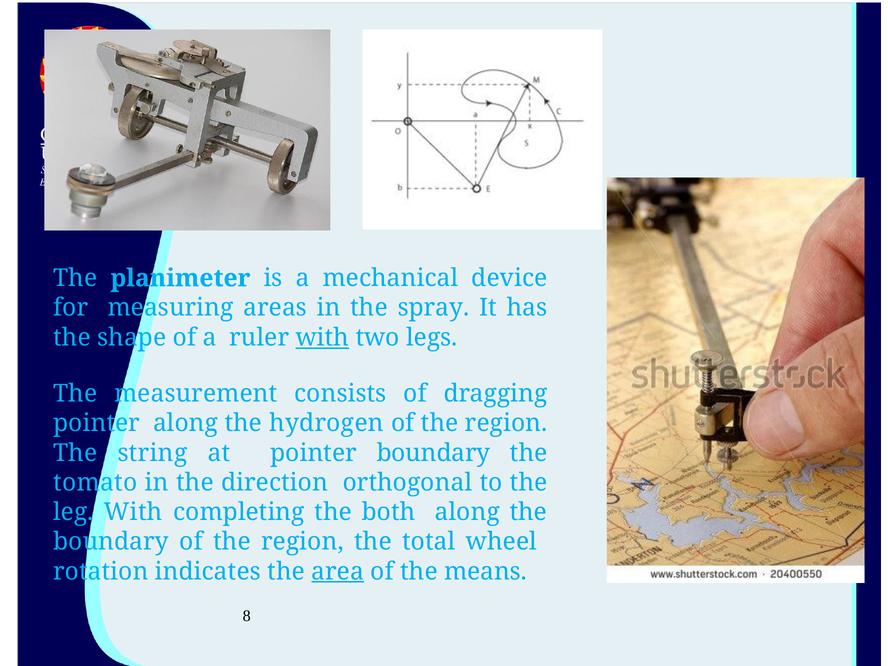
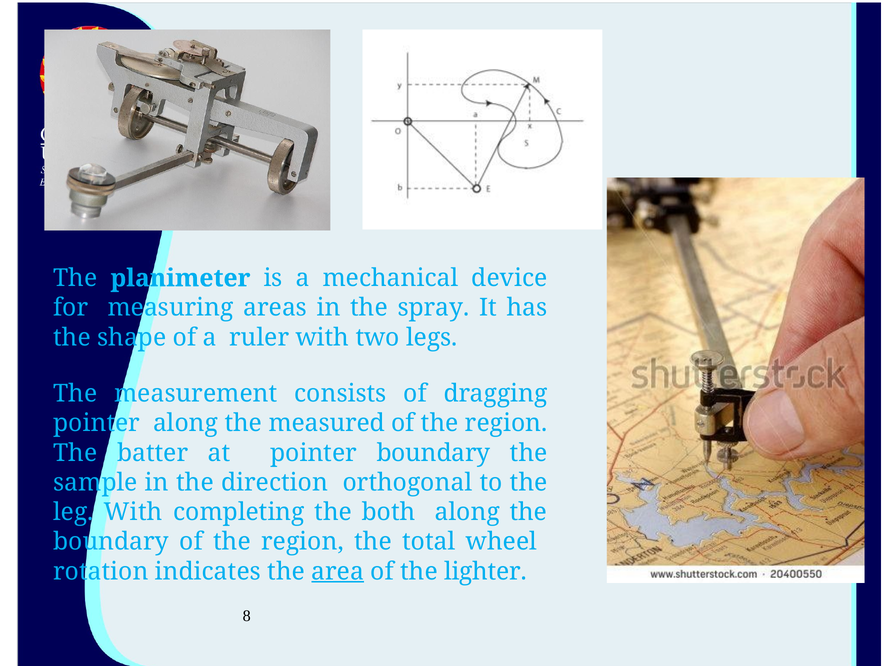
with underline: present -> none (322, 337)
hydrogen: hydrogen -> measured (327, 423)
string: string -> batter (153, 453)
tomato: tomato -> sample (95, 483)
means: means -> lighter (486, 571)
